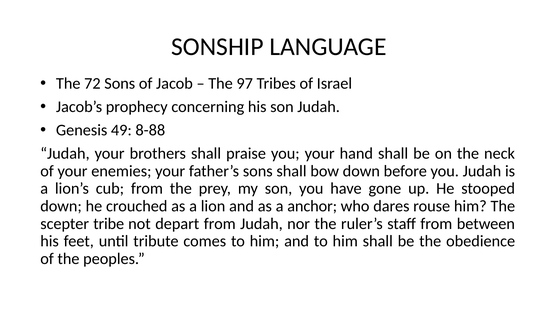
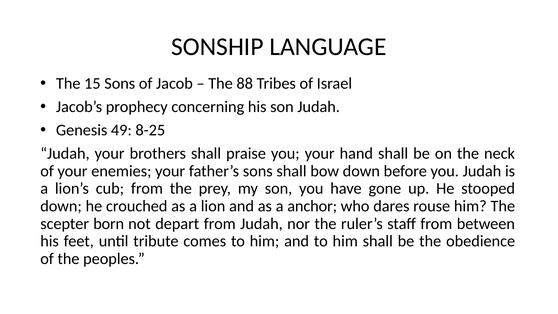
72: 72 -> 15 (92, 83)
97: 97 -> 88 (245, 83)
8-88: 8-88 -> 8-25 (150, 130)
tribe: tribe -> born (109, 224)
